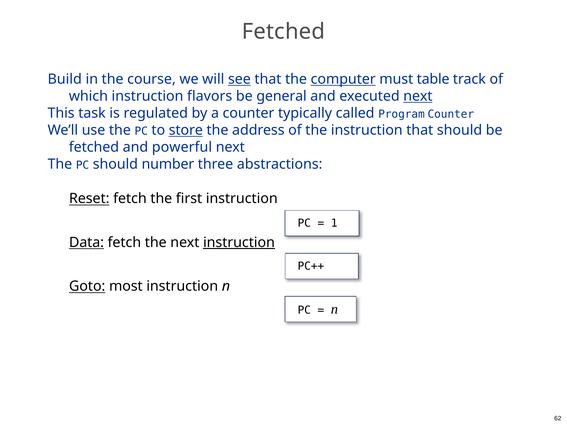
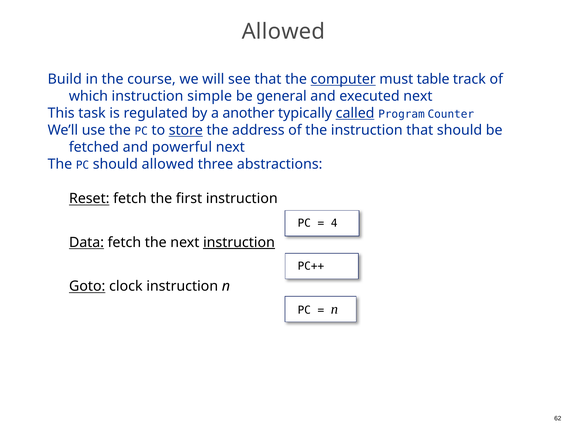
Fetched: Fetched -> Allowed (283, 32)
see underline: present -> none (239, 79)
flavors: flavors -> simple (210, 96)
next underline: present -> none (418, 96)
a counter: counter -> another (249, 113)
called underline: none -> present (355, 113)
should number: number -> allowed (168, 164)
1: 1 -> 4 (334, 223)
most: most -> clock (126, 286)
